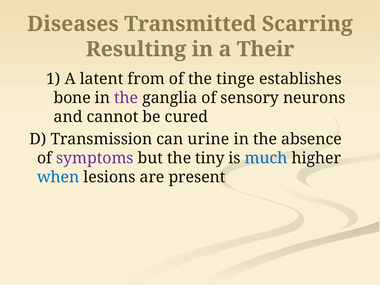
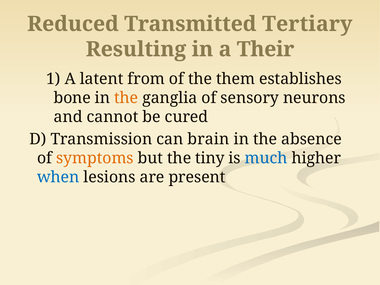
Diseases: Diseases -> Reduced (73, 24)
Scarring: Scarring -> Tertiary (307, 24)
tinge: tinge -> them (236, 79)
the colour: purple -> orange (126, 98)
urine: urine -> brain (208, 139)
symptoms colour: purple -> orange (95, 158)
